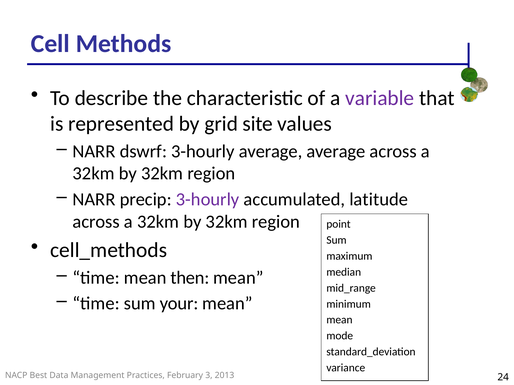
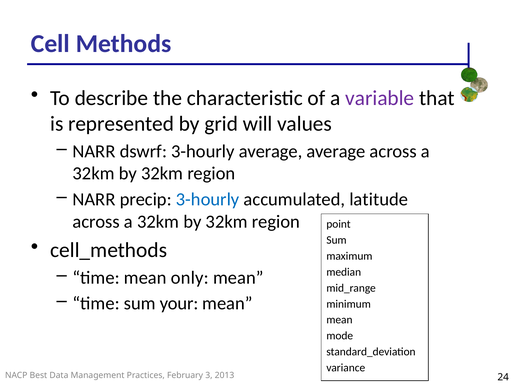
site: site -> will (258, 124)
3-hourly colour: purple -> blue (208, 200)
then: then -> only (190, 278)
